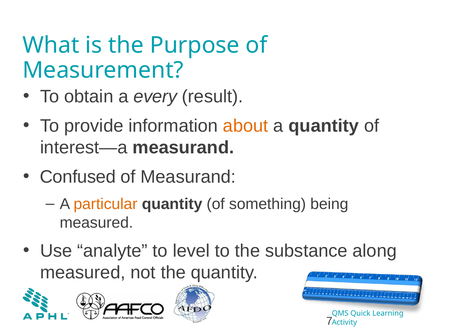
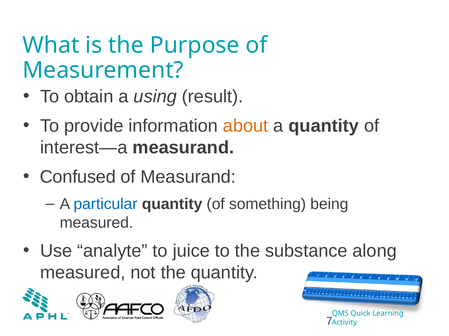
every: every -> using (155, 97)
particular colour: orange -> blue (106, 205)
level: level -> juice (191, 251)
